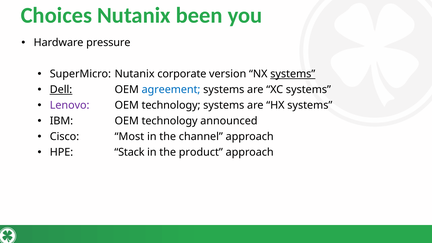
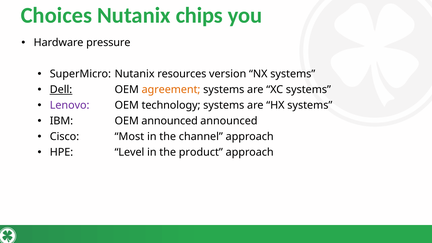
been: been -> chips (199, 15)
corporate: corporate -> resources (182, 74)
systems underline: present -> none (293, 74)
agreement colour: blue -> orange (171, 90)
IBM OEM technology: technology -> announced (170, 121)
Stack: Stack -> Level (129, 152)
